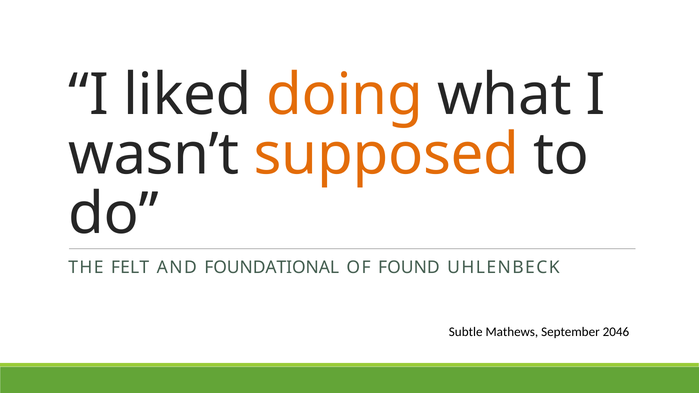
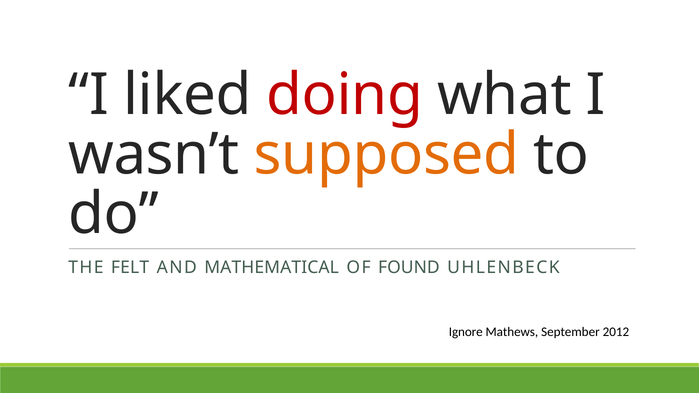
doing colour: orange -> red (344, 95)
FOUNDATIONAL: FOUNDATIONAL -> MATHEMATICAL (272, 267)
Subtle: Subtle -> Ignore (466, 332)
2046: 2046 -> 2012 (616, 332)
